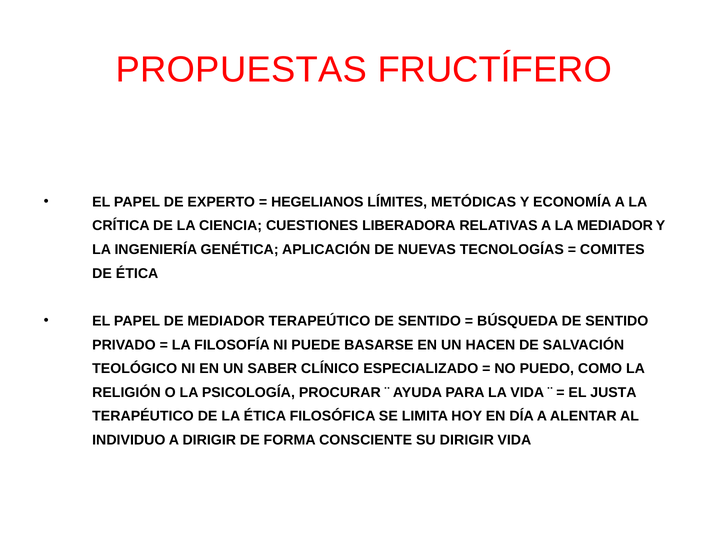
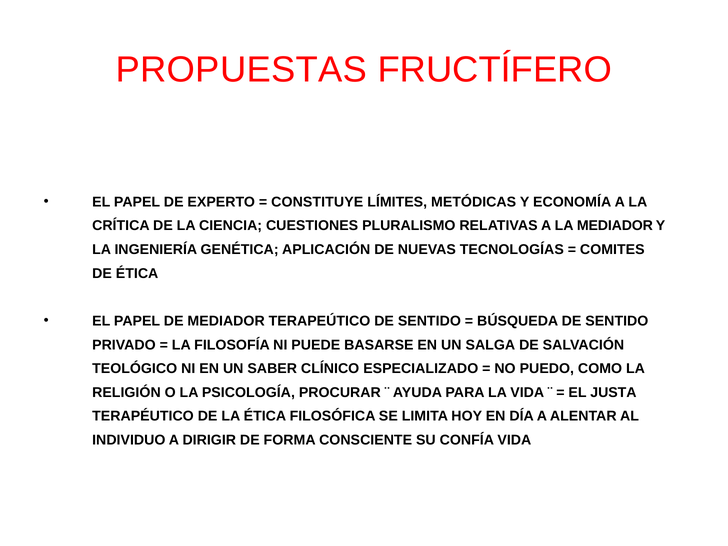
HEGELIANOS: HEGELIANOS -> CONSTITUYE (317, 202)
LIBERADORA: LIBERADORA -> PLURALISMO (409, 226)
HACEN: HACEN -> SALGA (490, 345)
SU DIRIGIR: DIRIGIR -> CONFÍA (467, 440)
